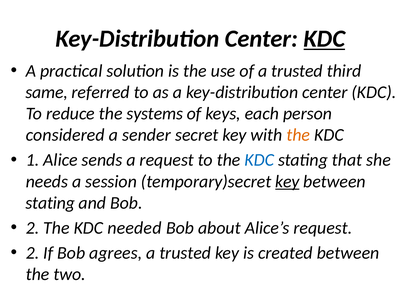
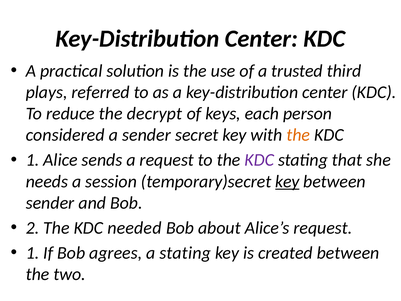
KDC underline: present -> none (324, 39)
same: same -> plays (47, 92)
systems: systems -> decrypt (155, 114)
KDC colour: blue -> purple (259, 160)
stating: stating -> sender (50, 203)
2: 2 -> 1 (32, 253)
agrees a trusted: trusted -> stating (185, 253)
